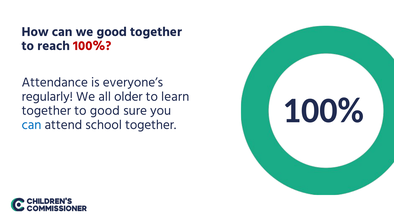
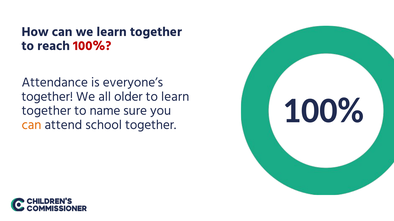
we good: good -> learn (112, 32)
regularly: regularly -> together (47, 97)
to good: good -> name (105, 111)
can colour: blue -> orange (32, 125)
